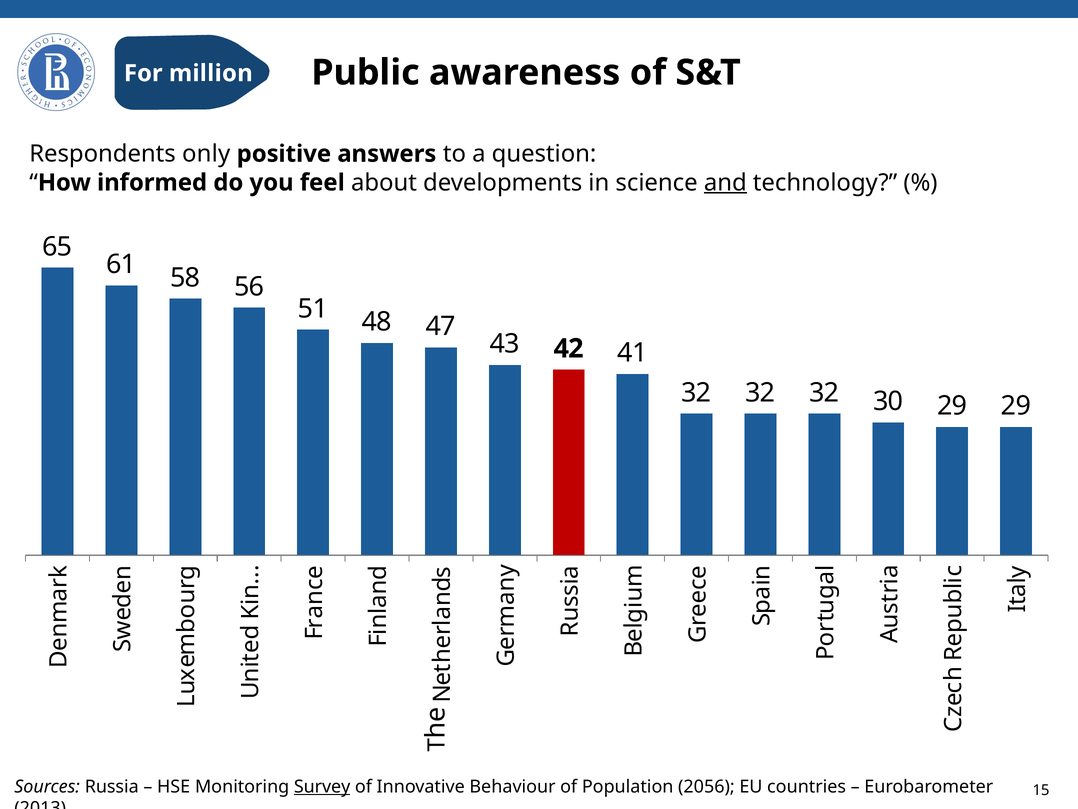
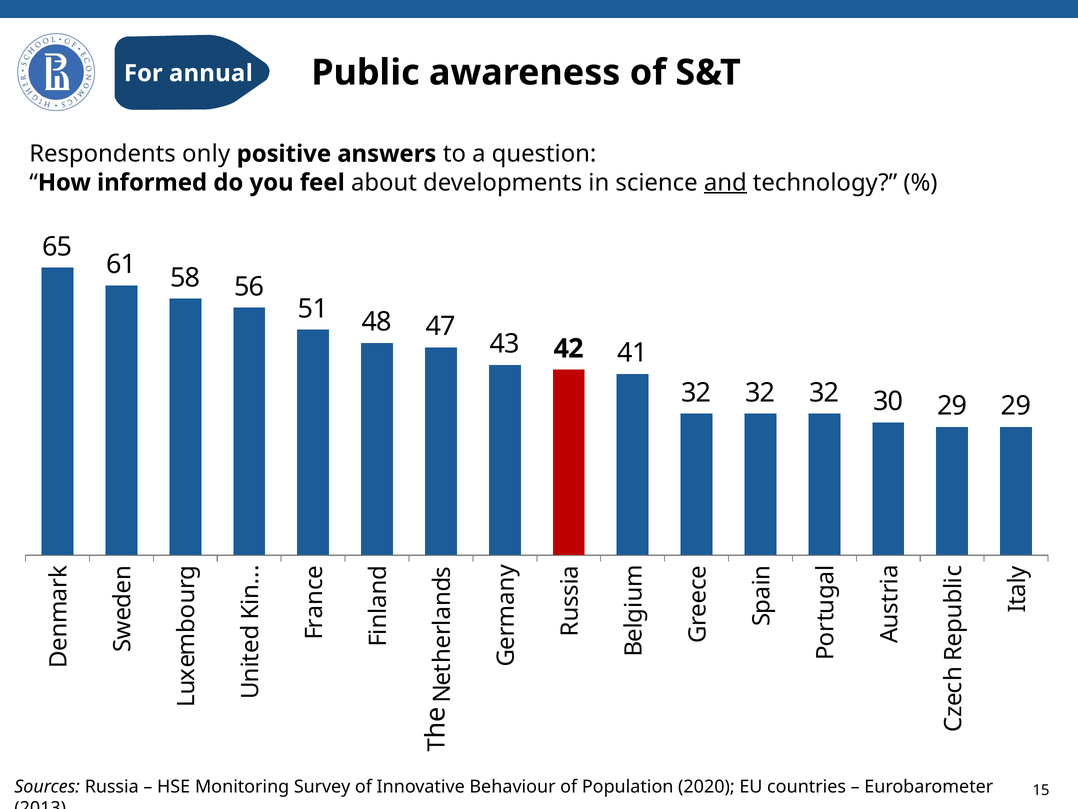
million: million -> annual (211, 73)
Survey underline: present -> none (322, 786)
2056: 2056 -> 2020 (706, 786)
